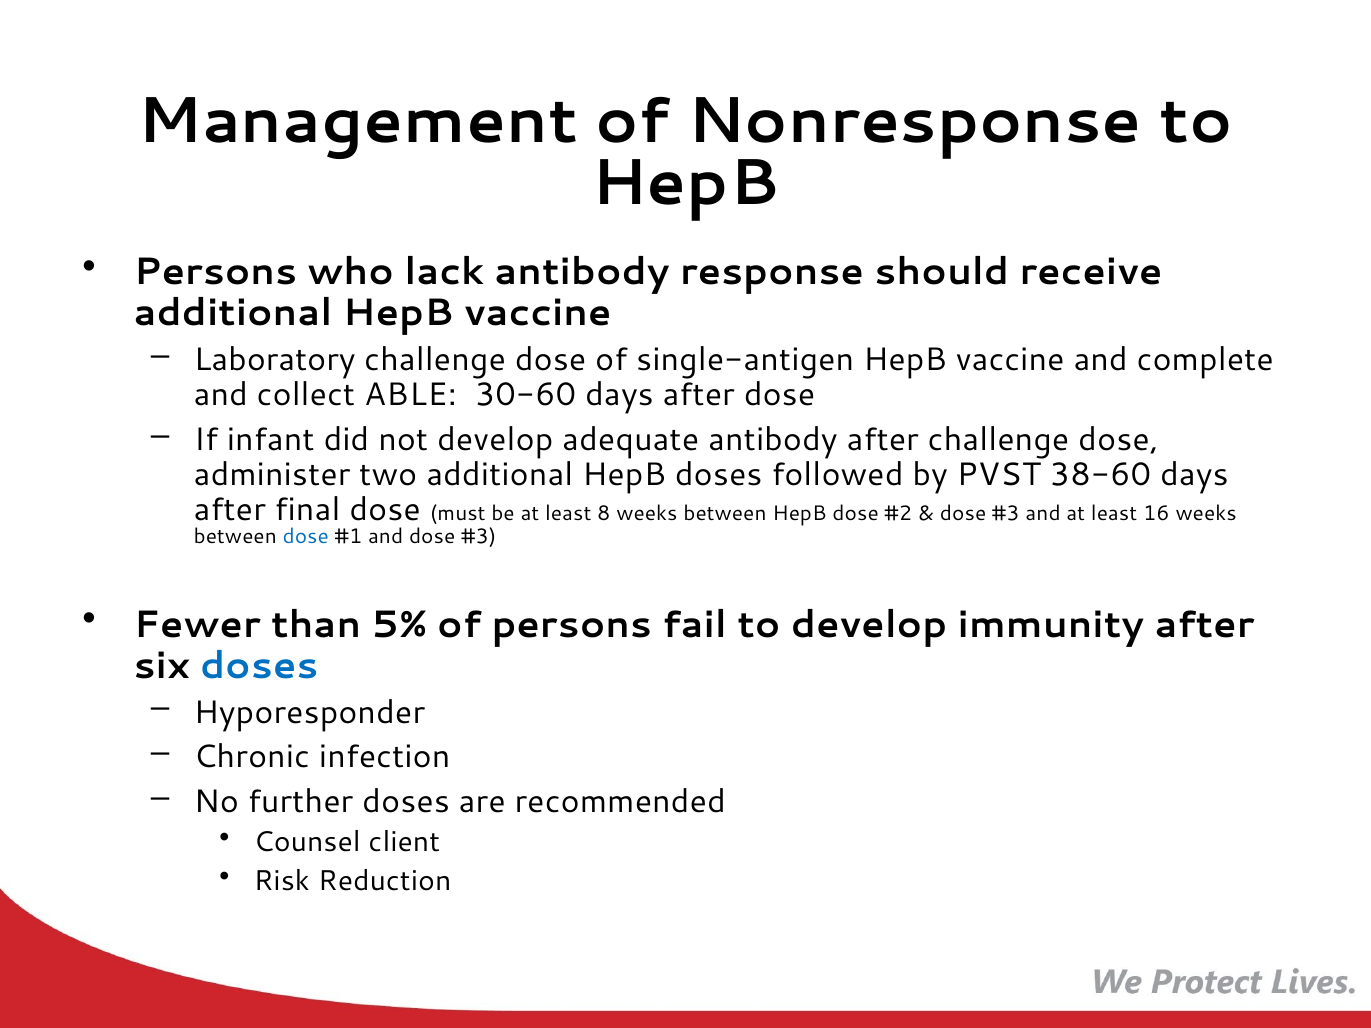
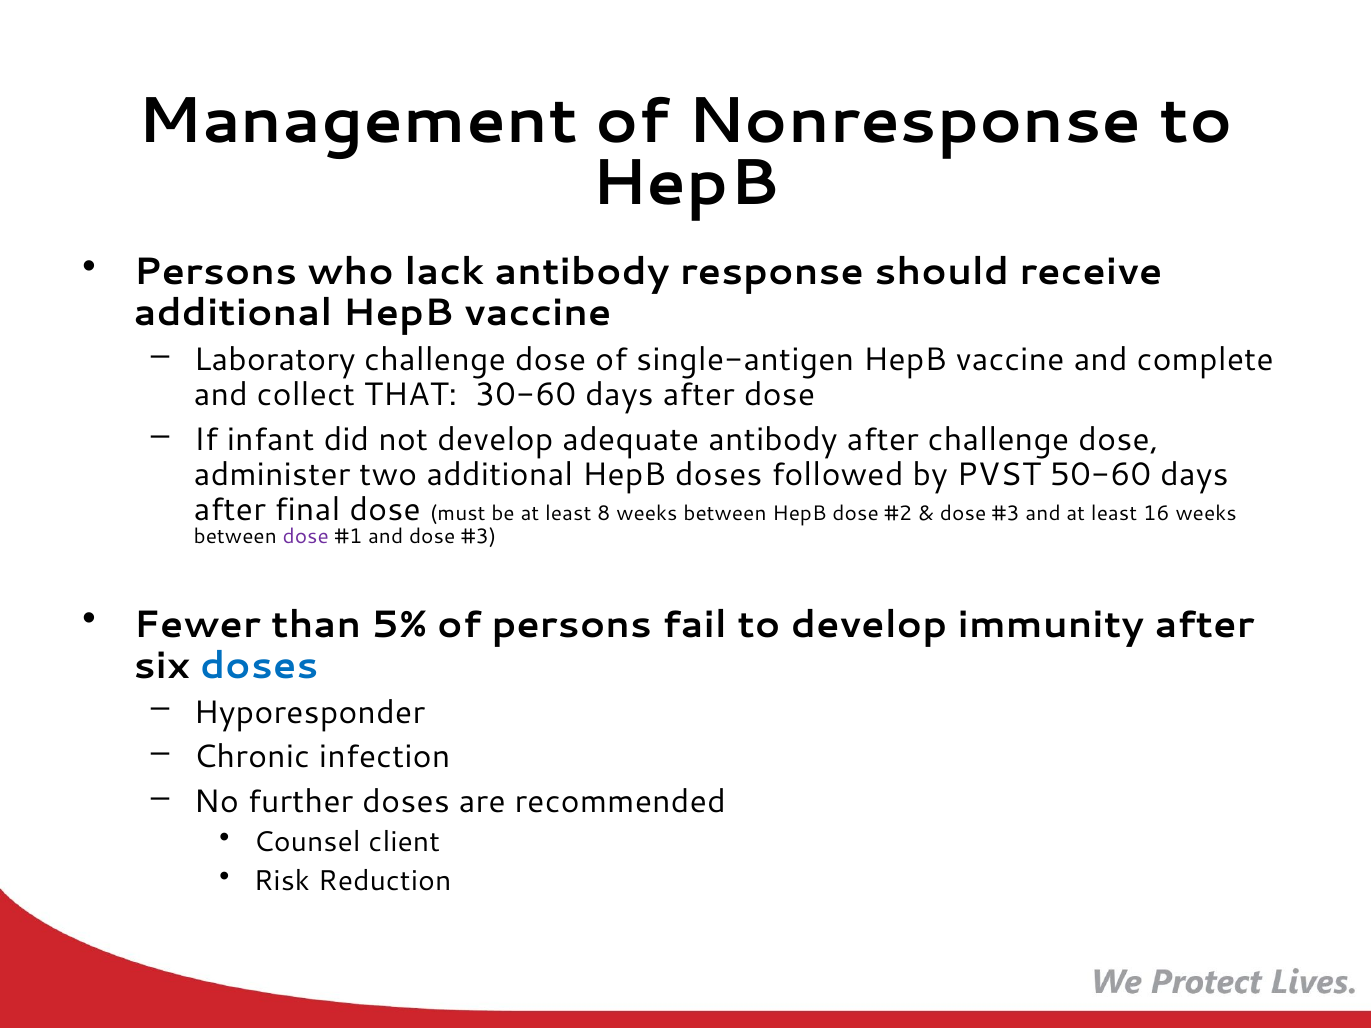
ABLE: ABLE -> THAT (411, 395)
38-60: 38-60 -> 50-60 (1100, 475)
dose colour: blue -> purple (306, 537)
